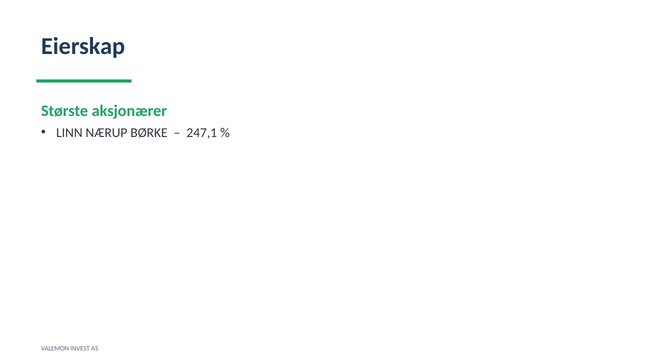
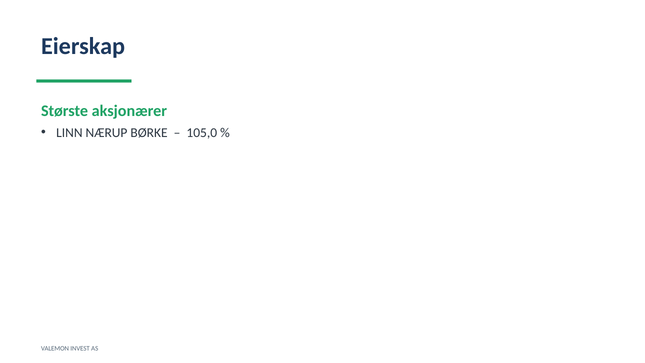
247,1: 247,1 -> 105,0 (202, 133)
